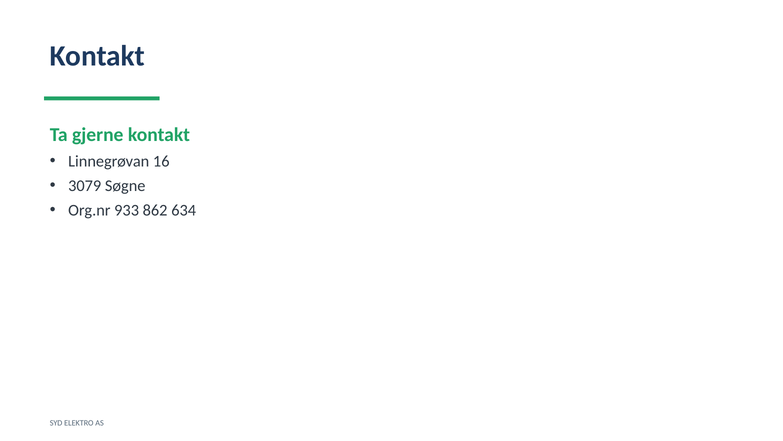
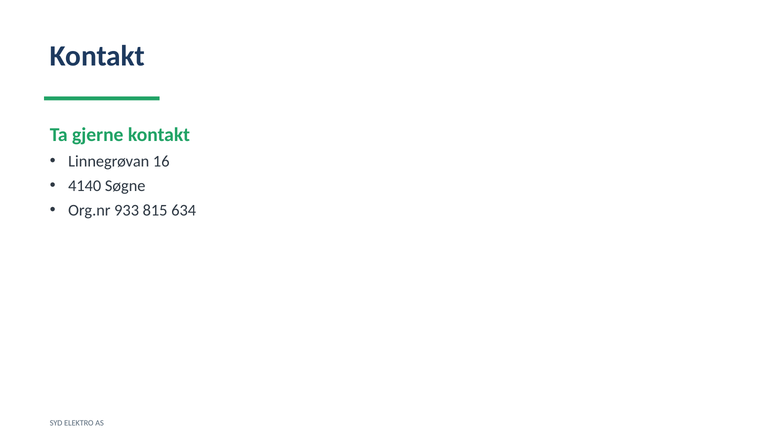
3079: 3079 -> 4140 (85, 185)
862: 862 -> 815 (155, 210)
